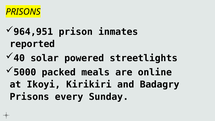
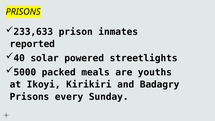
964,951: 964,951 -> 233,633 (33, 32)
online: online -> youths (155, 72)
